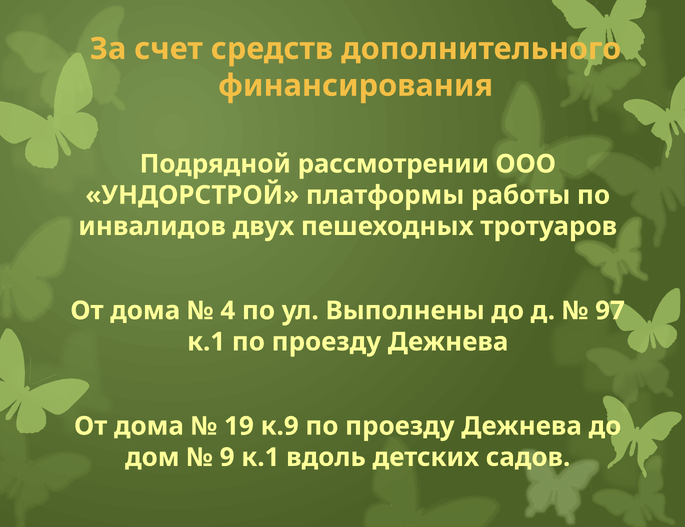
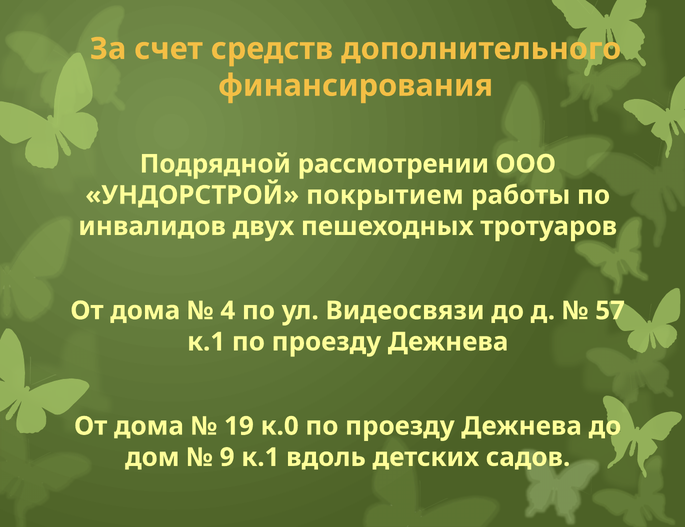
платформы: платформы -> покрытием (385, 195)
Выполнены: Выполнены -> Видеосвязи (405, 311)
97: 97 -> 57 (610, 311)
к.9: к.9 -> к.0 (280, 426)
